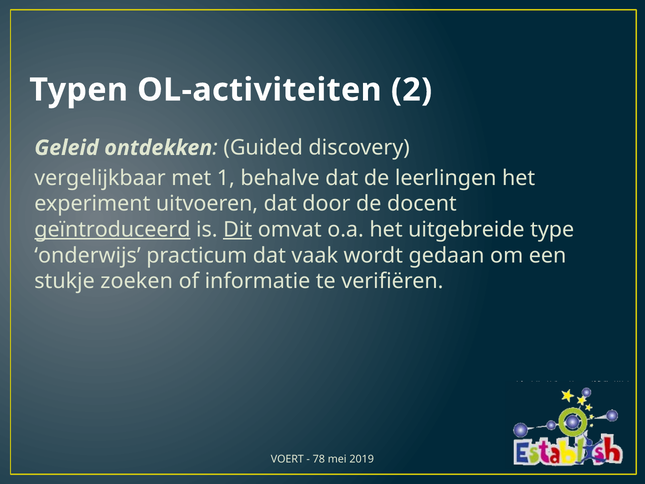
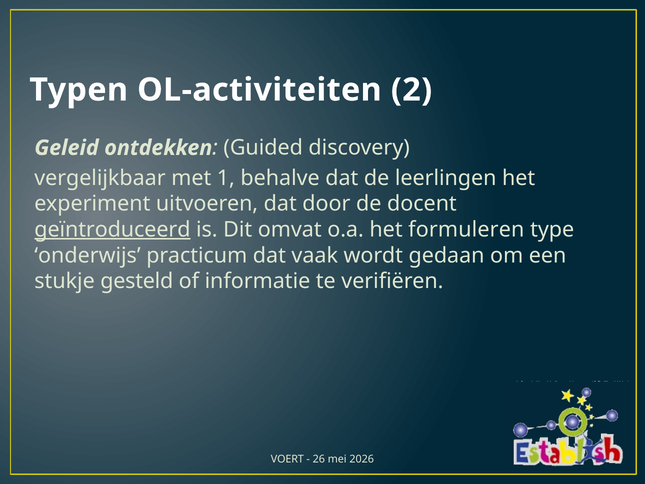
Dit underline: present -> none (238, 229)
uitgebreide: uitgebreide -> formuleren (466, 229)
zoeken: zoeken -> gesteld (137, 281)
78: 78 -> 26 (319, 459)
2019: 2019 -> 2026 (362, 459)
